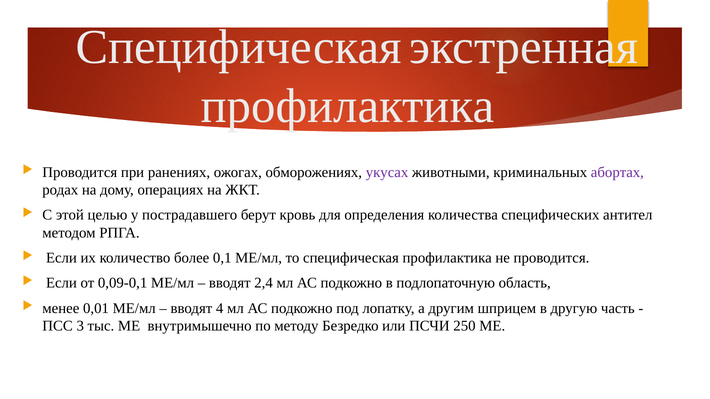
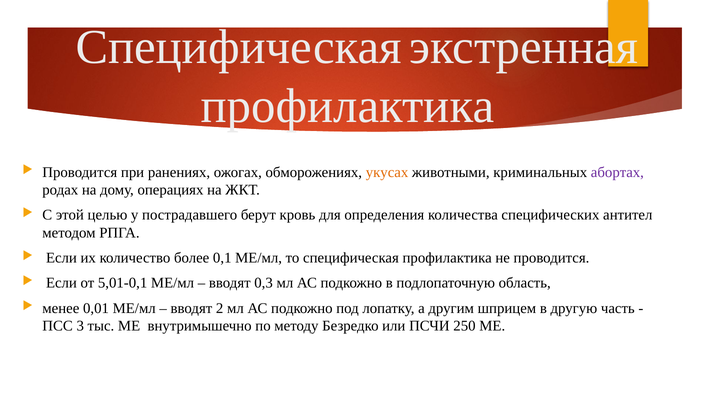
укусах colour: purple -> orange (387, 172)
0,09-0,1: 0,09-0,1 -> 5,01-0,1 (123, 283)
2,4: 2,4 -> 0,3 (264, 283)
4: 4 -> 2 (220, 308)
